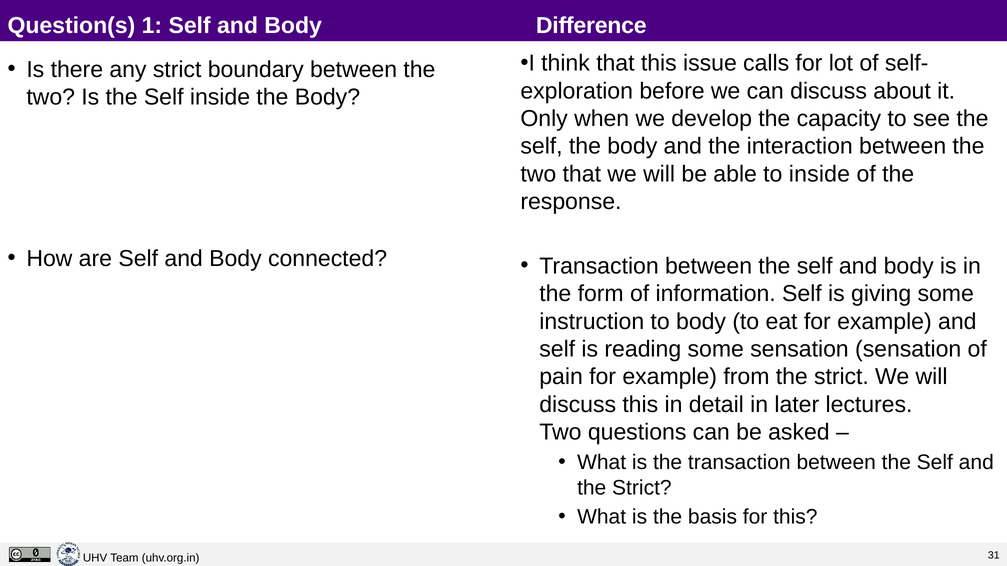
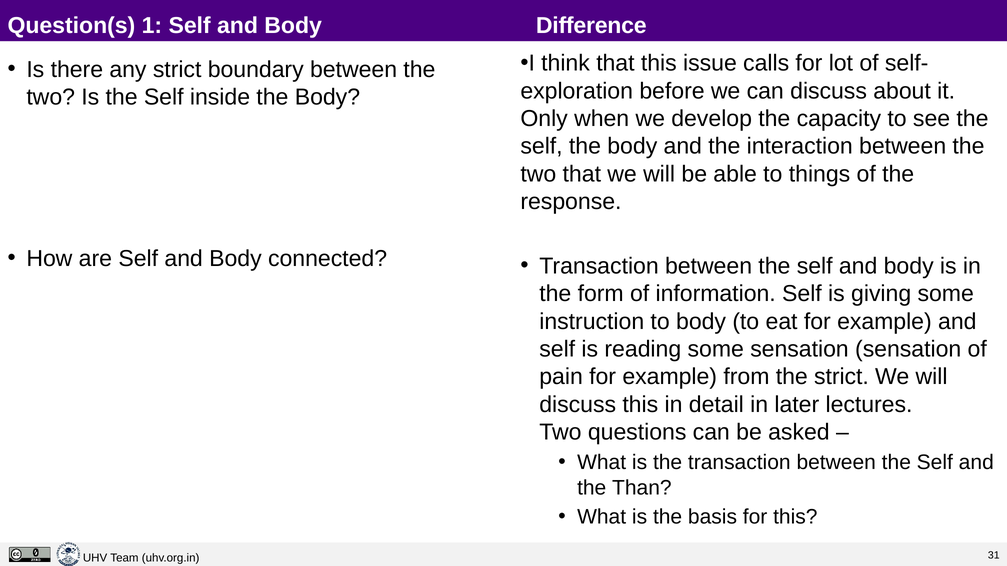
to inside: inside -> things (820, 174)
Strict: Strict -> Than (642, 488)
